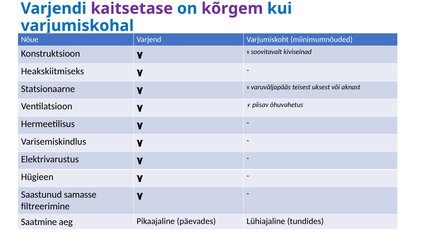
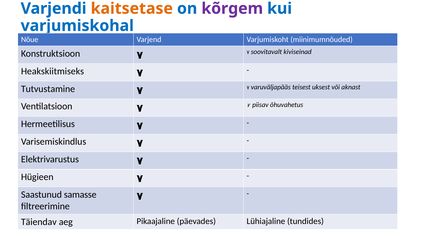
kaitsetase colour: purple -> orange (132, 8)
Statsionaarne: Statsionaarne -> Tutvustamine (48, 89)
Saatmine: Saatmine -> Täiendav (39, 221)
